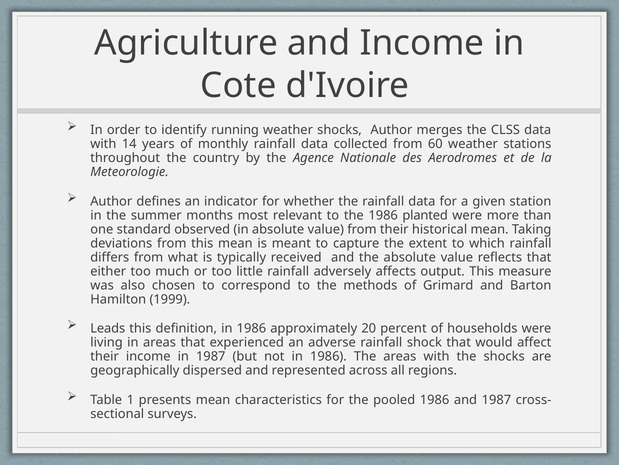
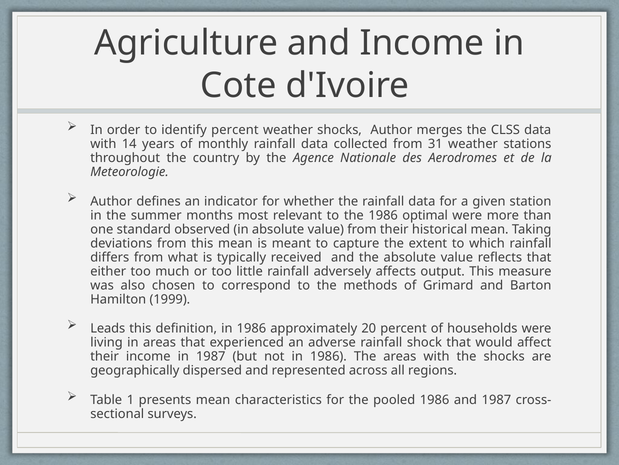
identify running: running -> percent (235, 130)
60: 60 -> 31 (435, 144)
planted: planted -> optimal (425, 215)
